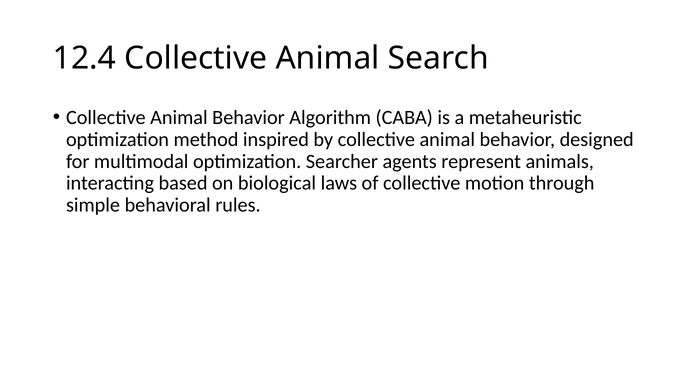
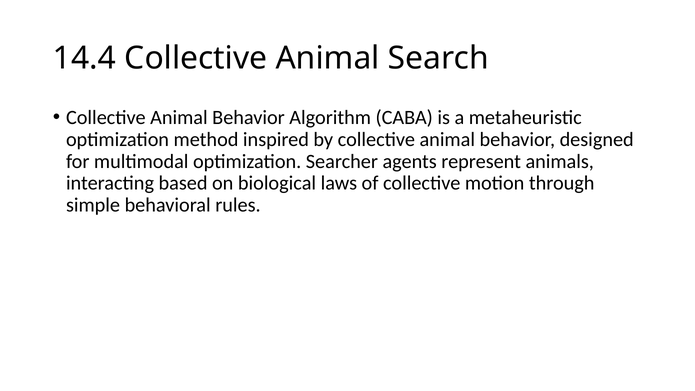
12.4: 12.4 -> 14.4 (85, 58)
